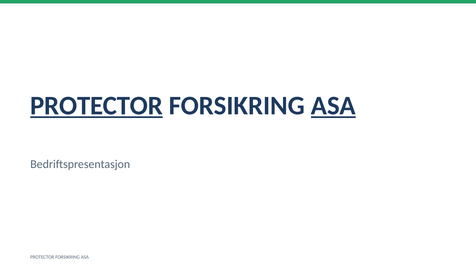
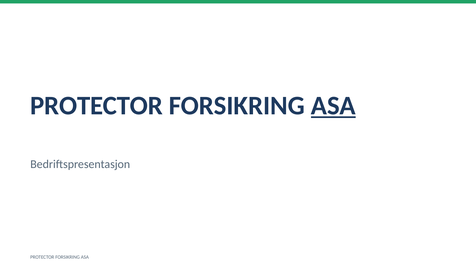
PROTECTOR underline: present -> none (97, 106)
